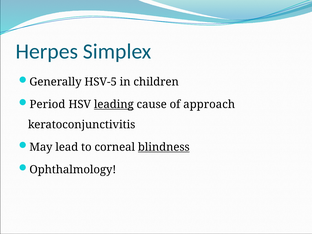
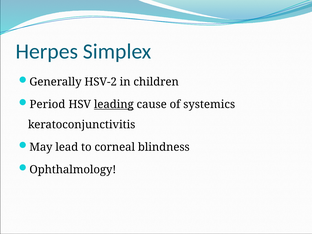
HSV-5: HSV-5 -> HSV-2 (101, 82)
approach: approach -> systemics (209, 104)
blindness underline: present -> none (164, 147)
